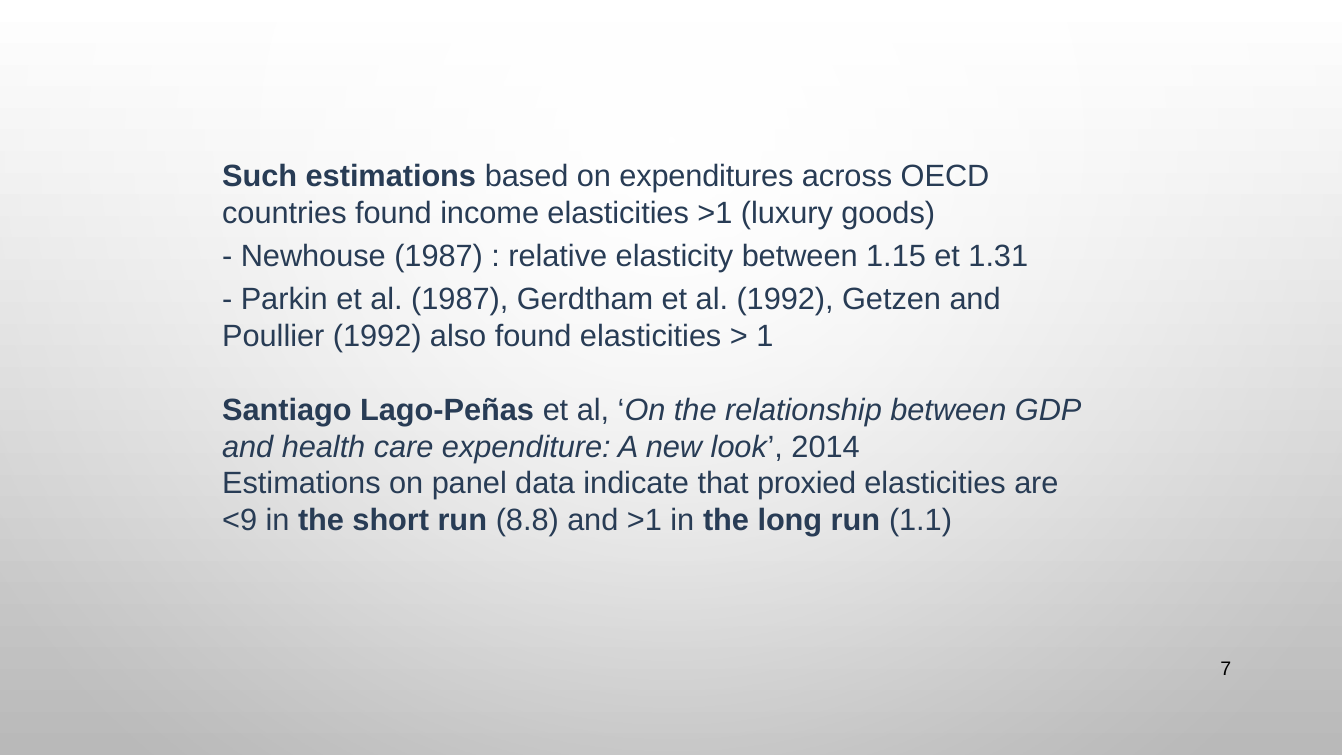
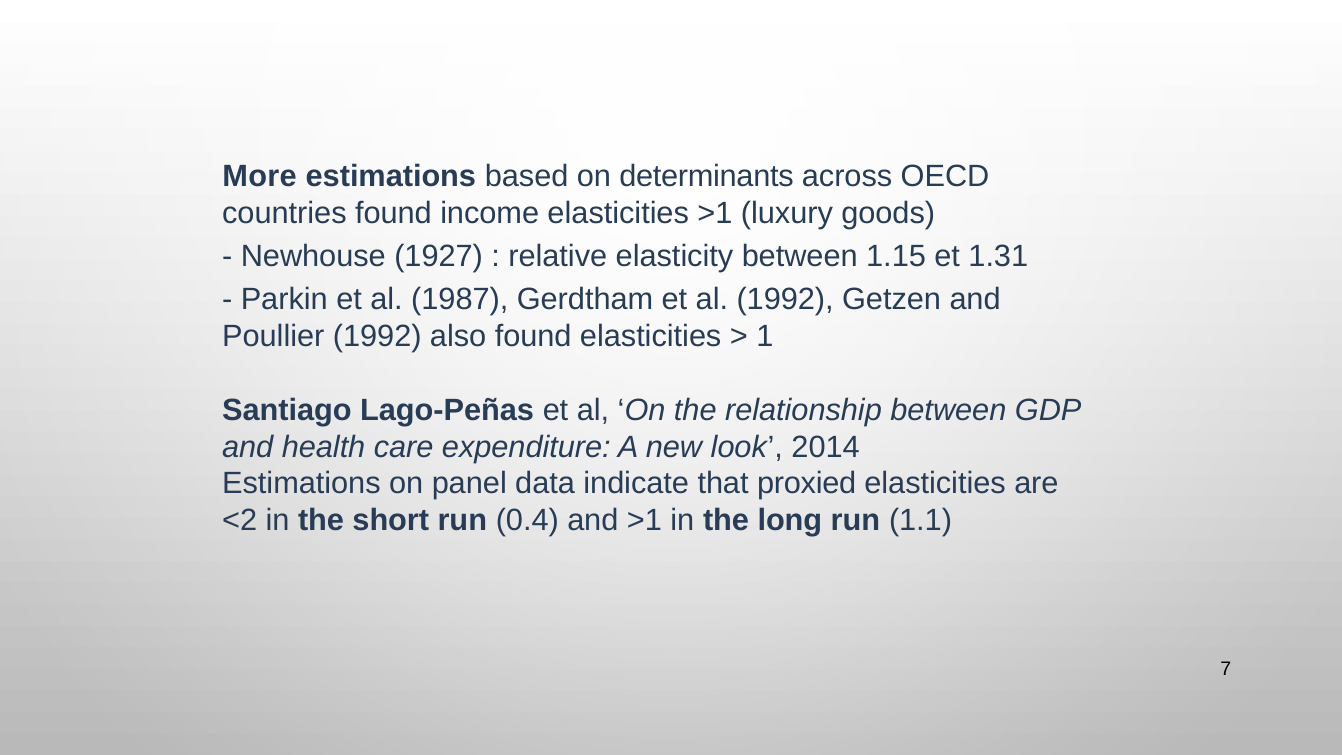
Such: Such -> More (260, 176)
expenditures: expenditures -> determinants (707, 176)
Newhouse 1987: 1987 -> 1927 (439, 256)
<9: <9 -> <2 (240, 521)
8.8: 8.8 -> 0.4 (527, 521)
